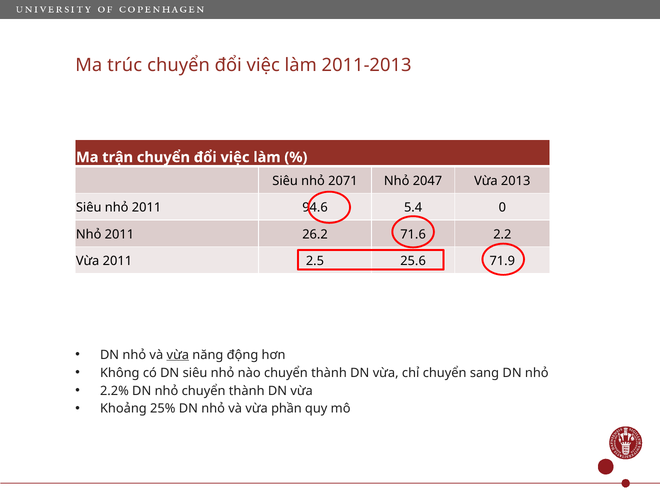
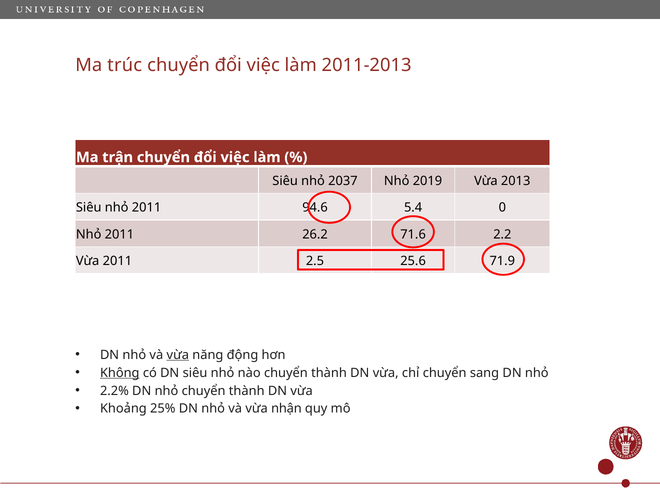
2071: 2071 -> 2037 (343, 181)
2047: 2047 -> 2019 (427, 181)
Không underline: none -> present (120, 373)
phần: phần -> nhận (286, 409)
